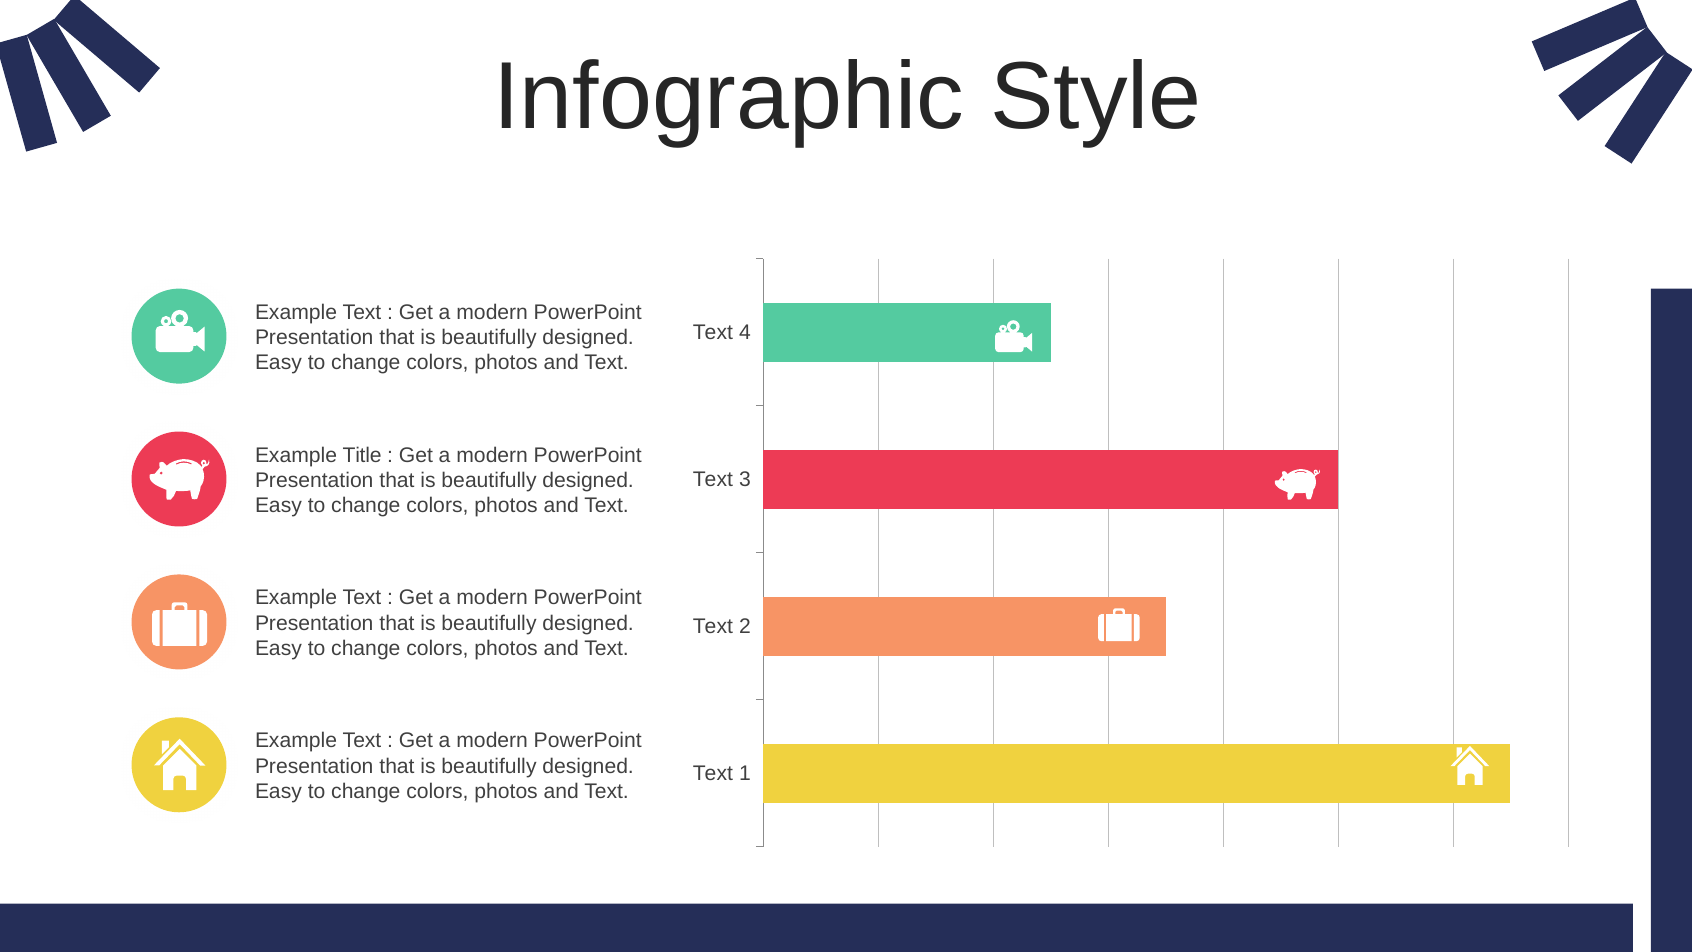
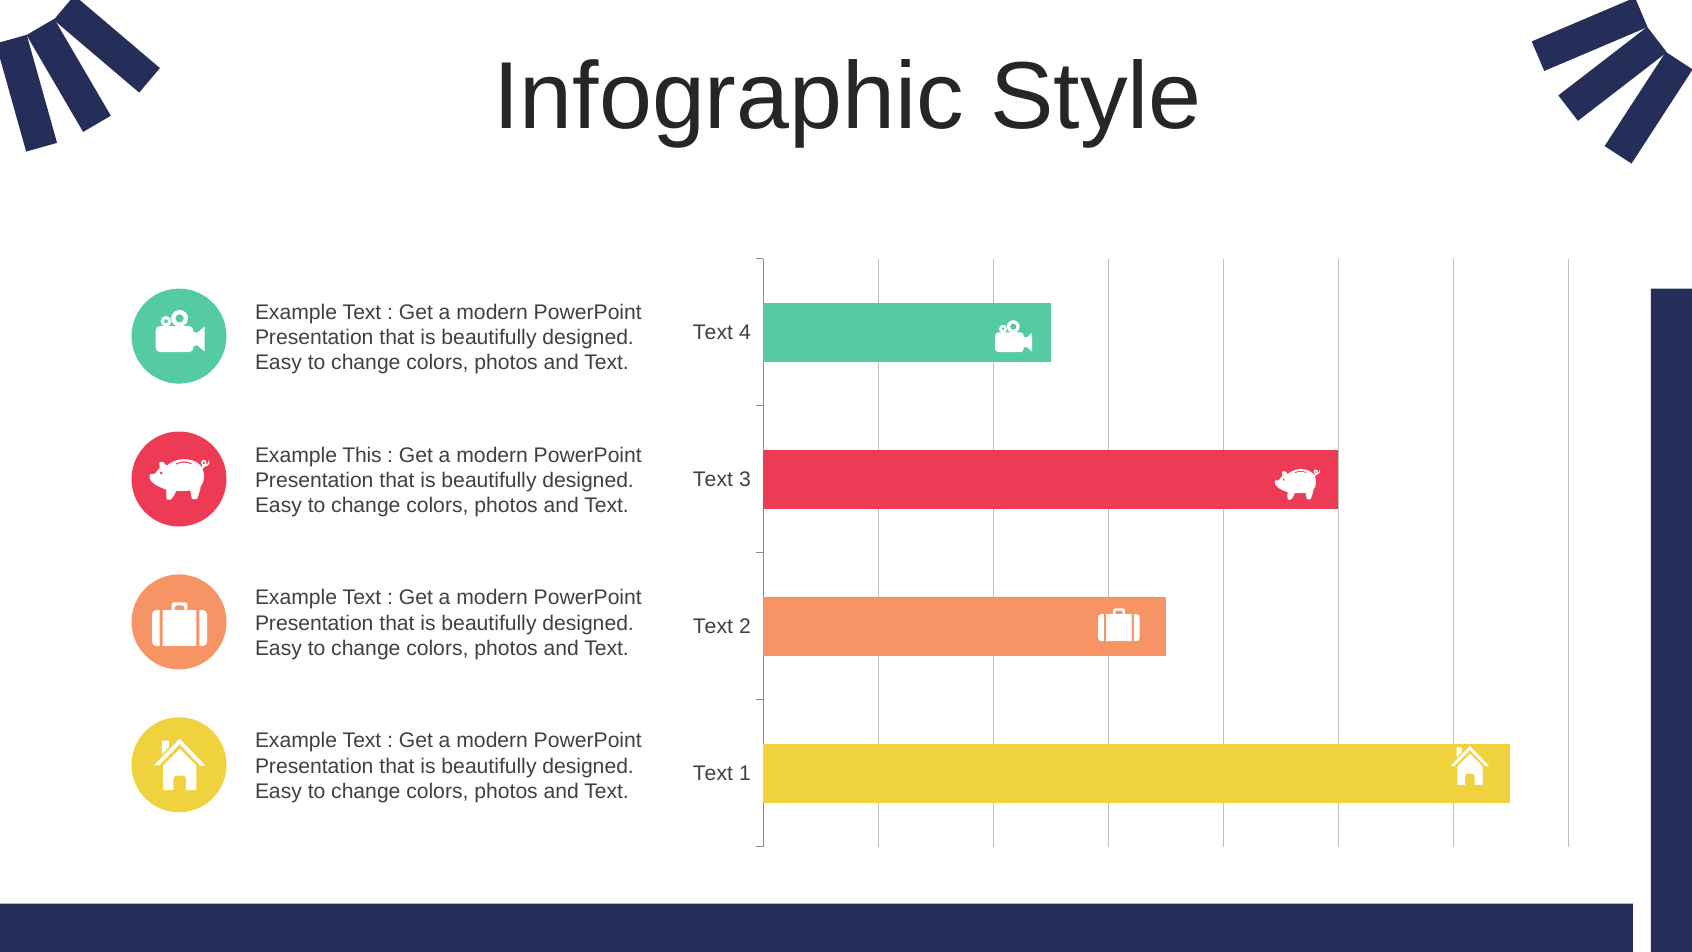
Title: Title -> This (362, 455)
